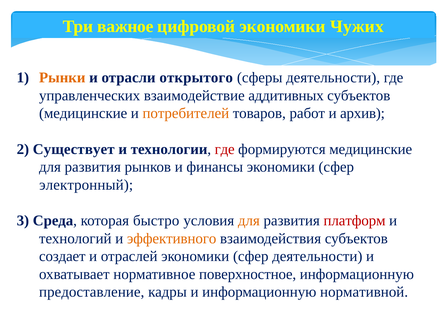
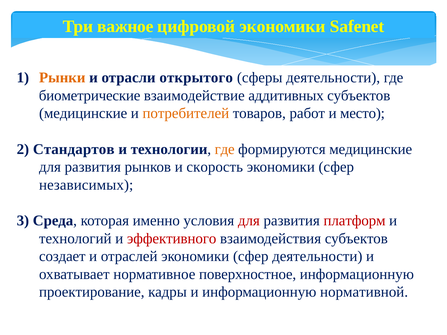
Чужих: Чужих -> Safenet (357, 27)
управленческих: управленческих -> биометрические (90, 96)
архив: архив -> место (362, 113)
Существует: Существует -> Стандартов (74, 149)
где colour: red -> orange (225, 149)
финансы: финансы -> скорость (215, 167)
электронный: электронный -> независимых (86, 185)
быстро: быстро -> именно (156, 221)
для colour: orange -> red (249, 221)
эффективного colour: orange -> red (172, 239)
предоставление: предоставление -> проектирование (92, 292)
